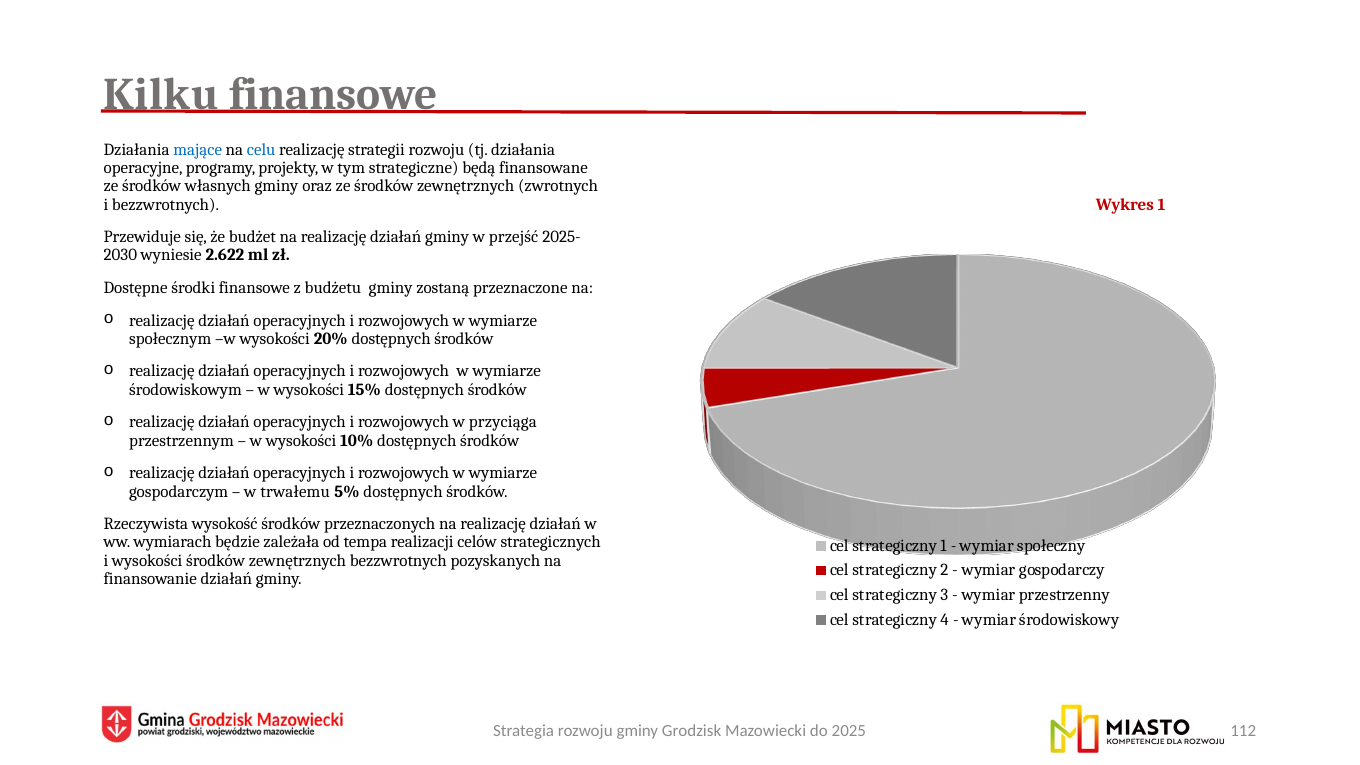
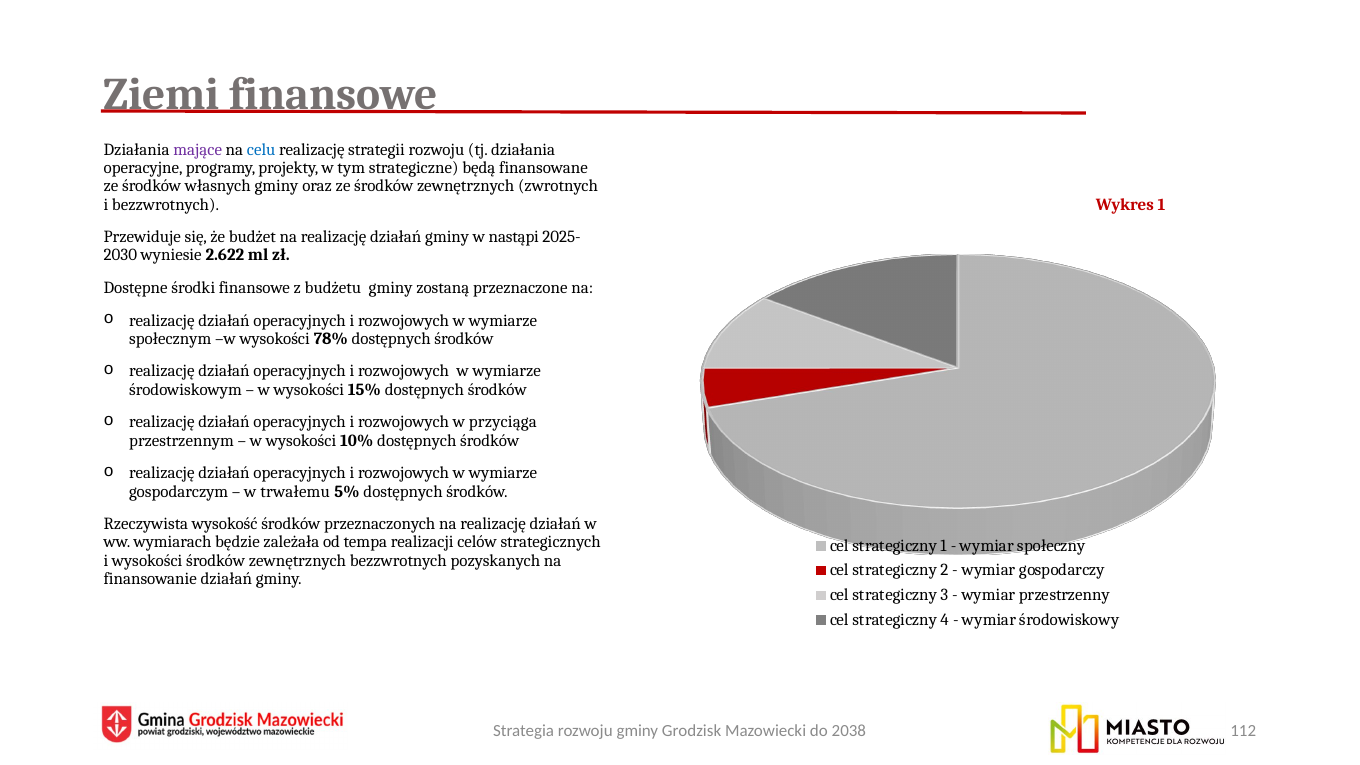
Kilku: Kilku -> Ziemi (162, 95)
mające colour: blue -> purple (198, 149)
przejść: przejść -> nastąpi (514, 237)
20%: 20% -> 78% (331, 339)
2025: 2025 -> 2038 (849, 730)
